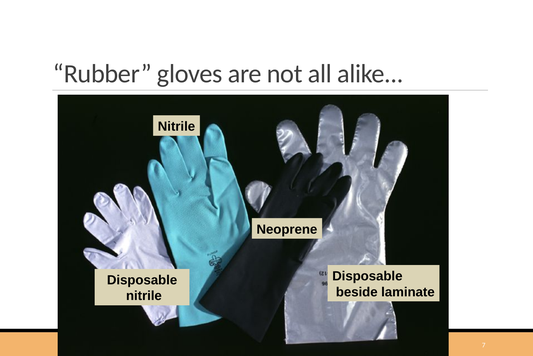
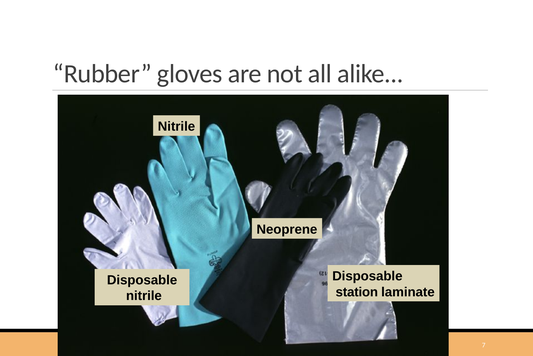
beside: beside -> station (357, 291)
